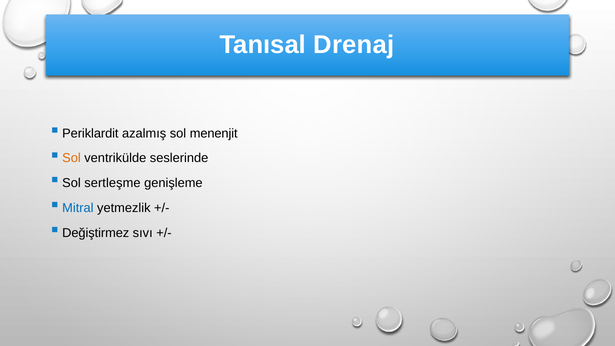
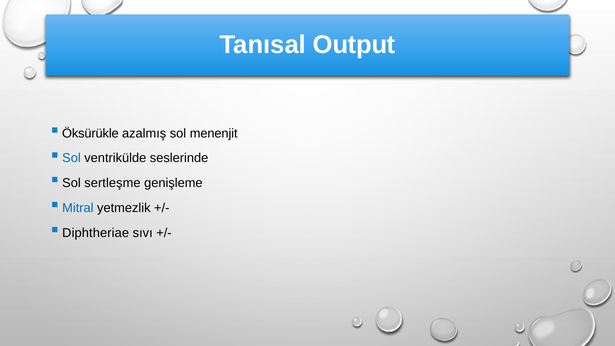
Drenaj: Drenaj -> Output (354, 45)
Periklardit: Periklardit -> Öksürükle (90, 133)
Sol colour: orange -> blue (71, 158)
Değiştirmez: Değiştirmez -> Diphtheriae (96, 233)
